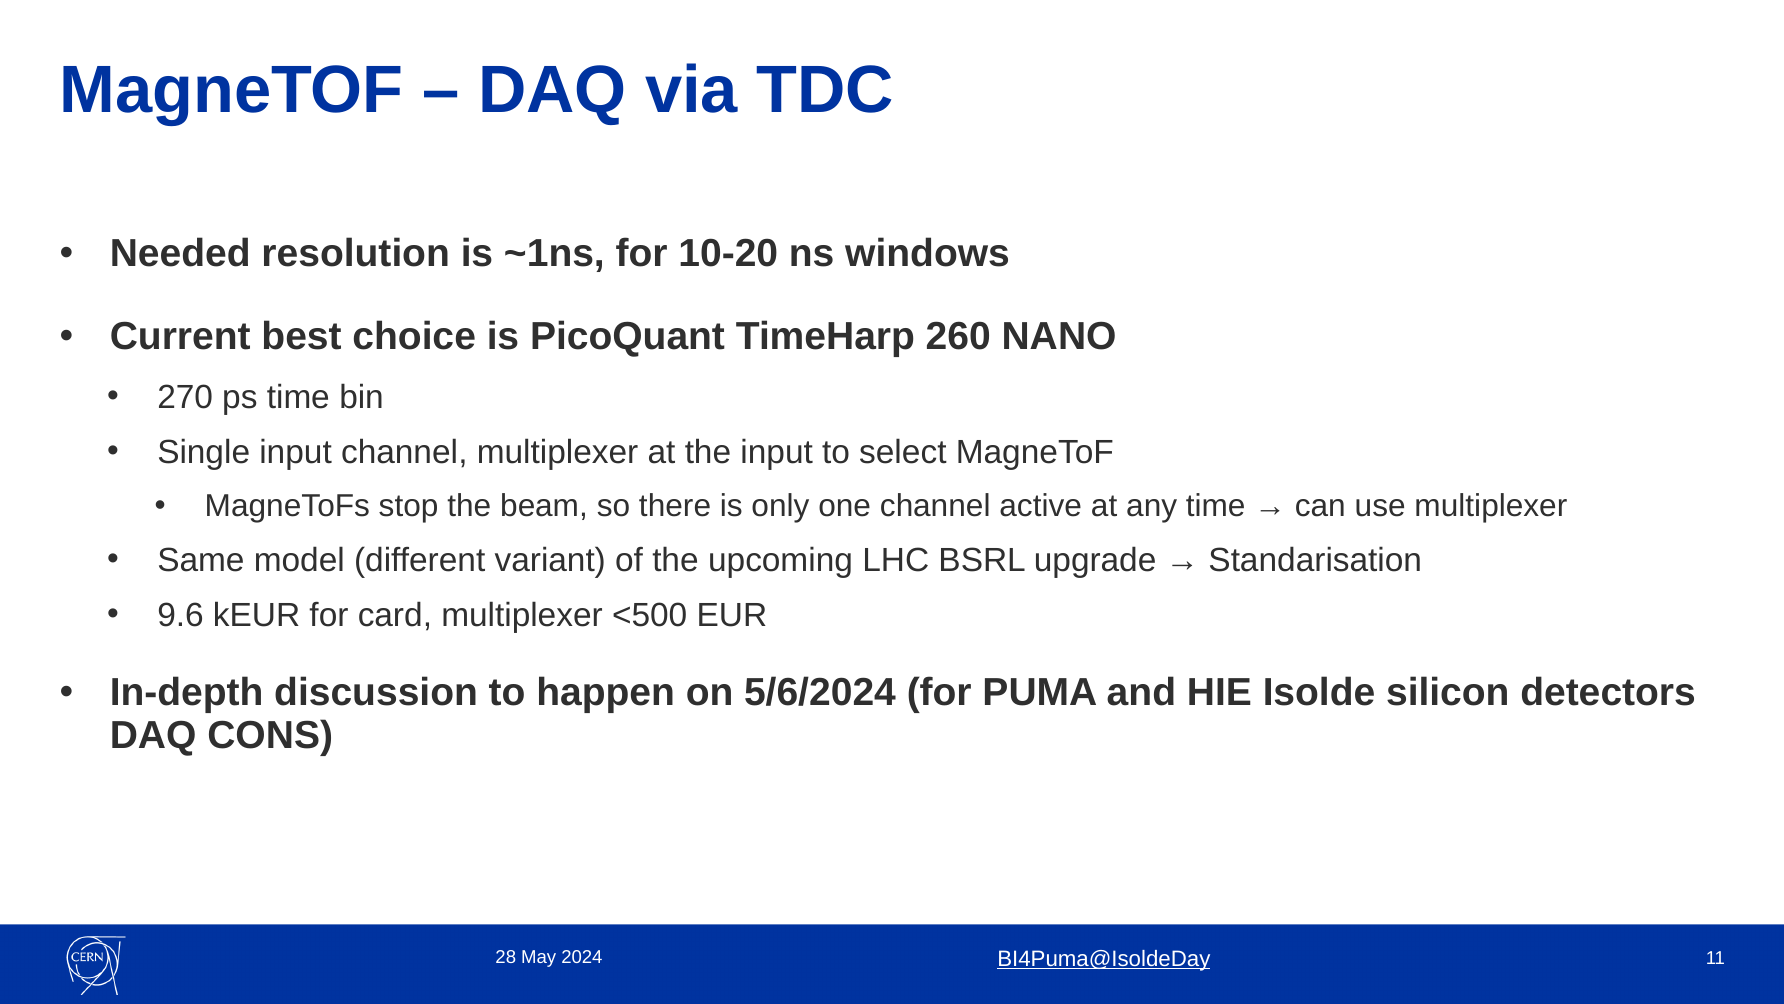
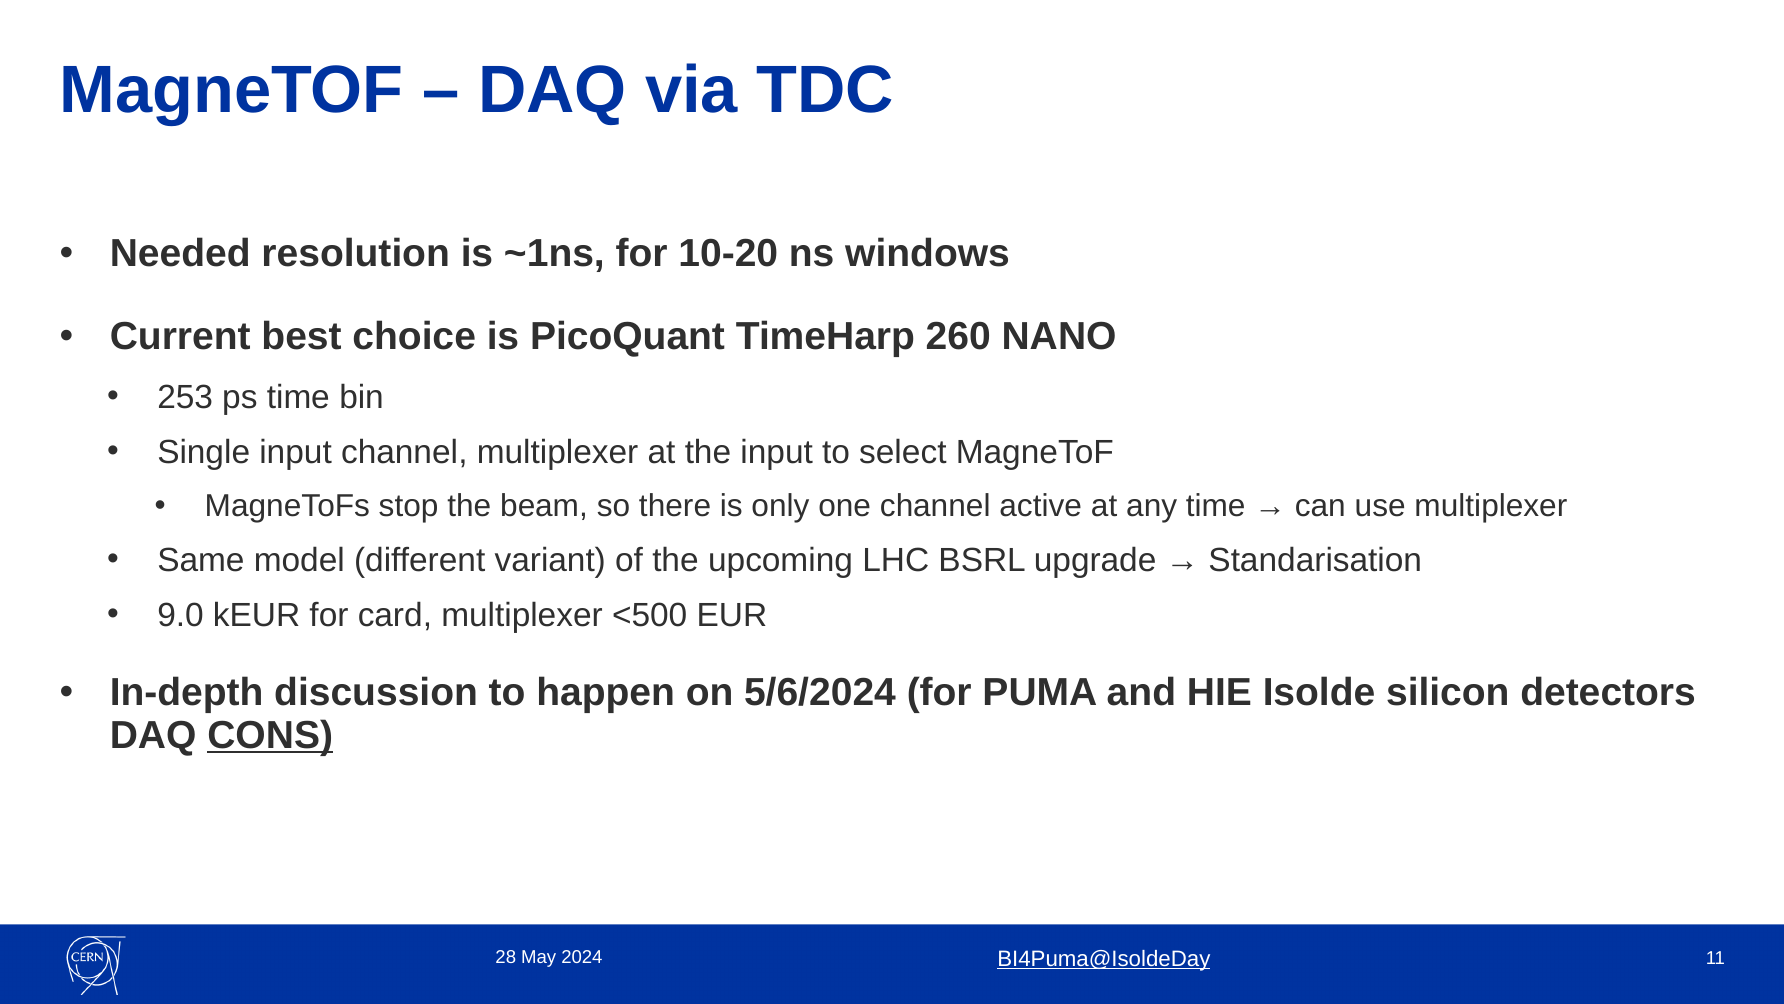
270: 270 -> 253 (185, 397)
9.6: 9.6 -> 9.0 (181, 615)
CONS underline: none -> present (270, 735)
